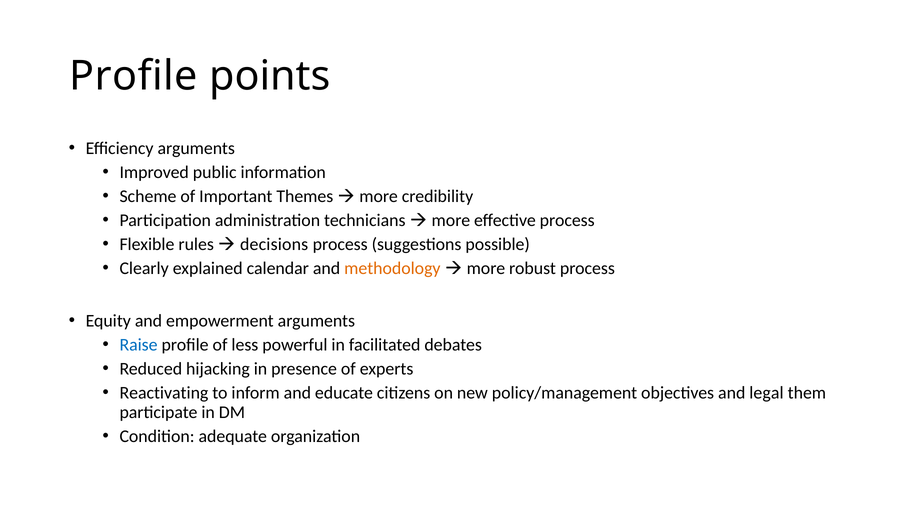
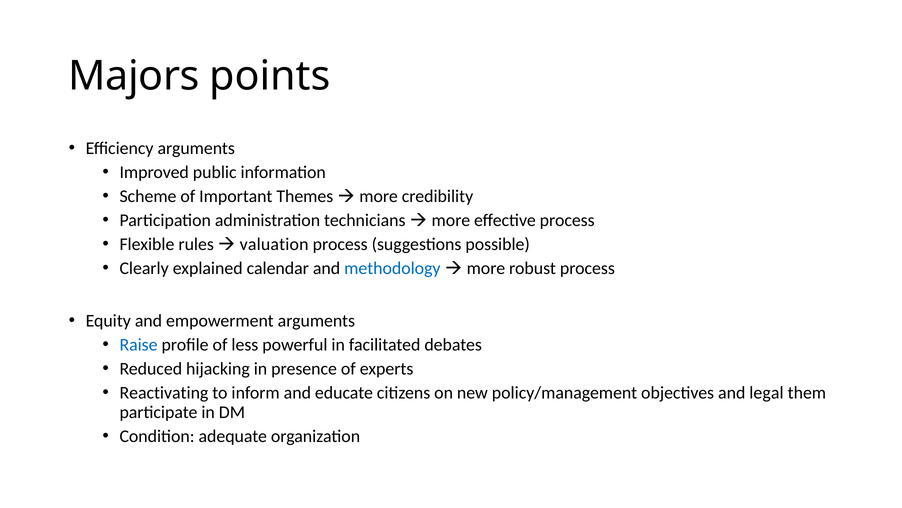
Profile: Profile -> Majors (134, 76)
decisions: decisions -> valuation (274, 244)
methodology colour: orange -> blue (392, 268)
